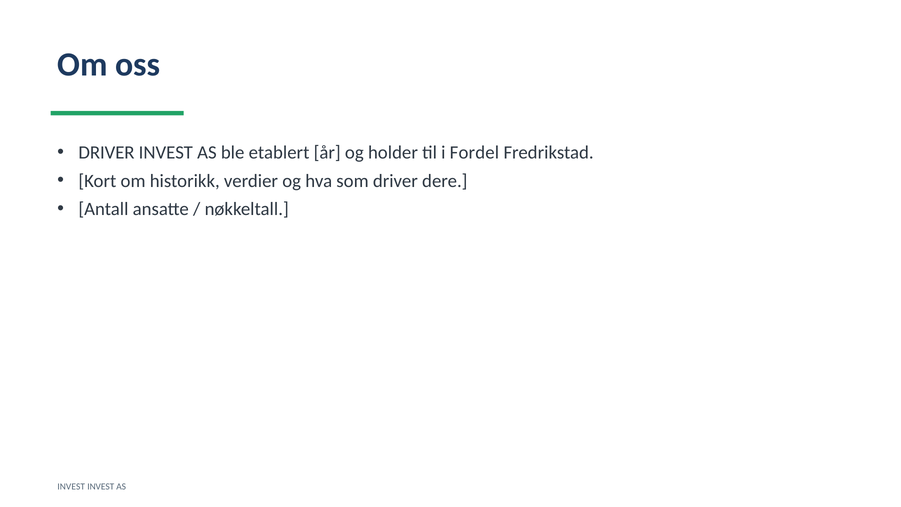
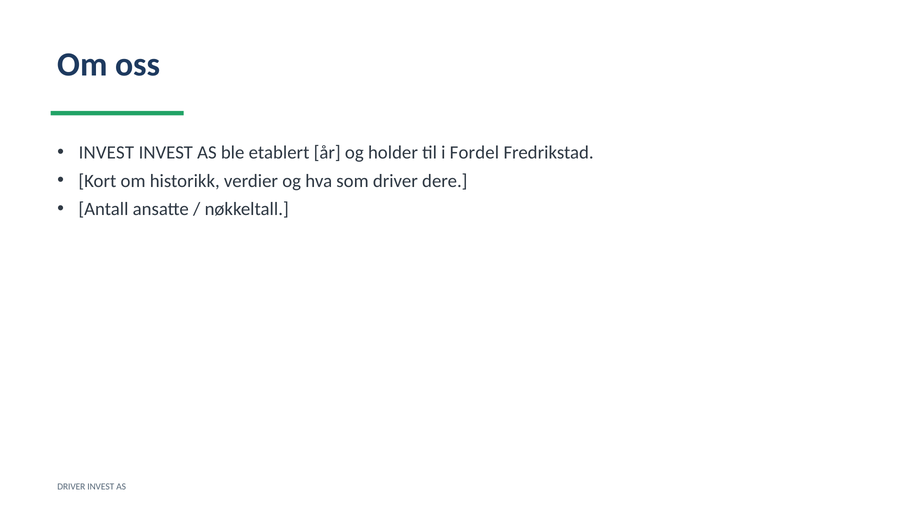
DRIVER: DRIVER -> INVEST (106, 153)
INVEST: INVEST -> DRIVER (71, 486)
